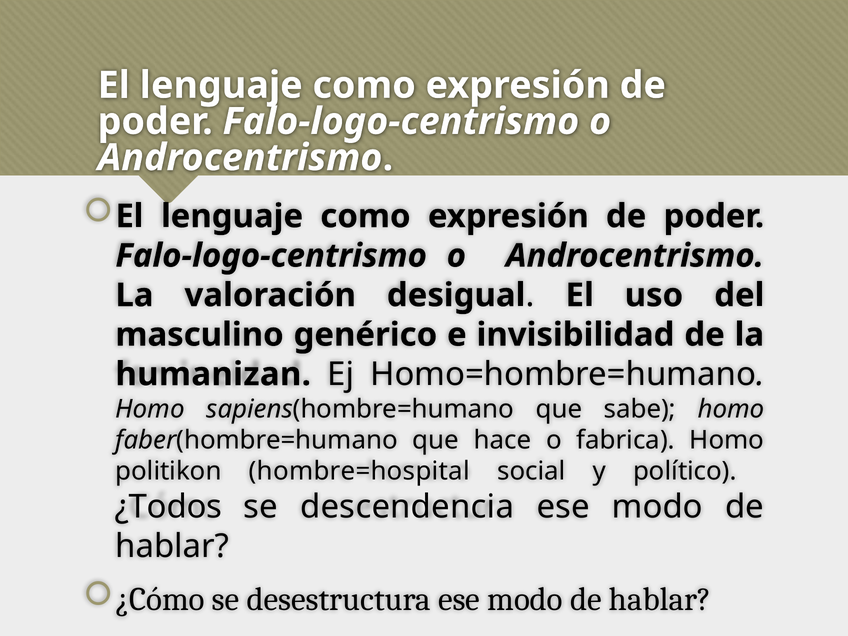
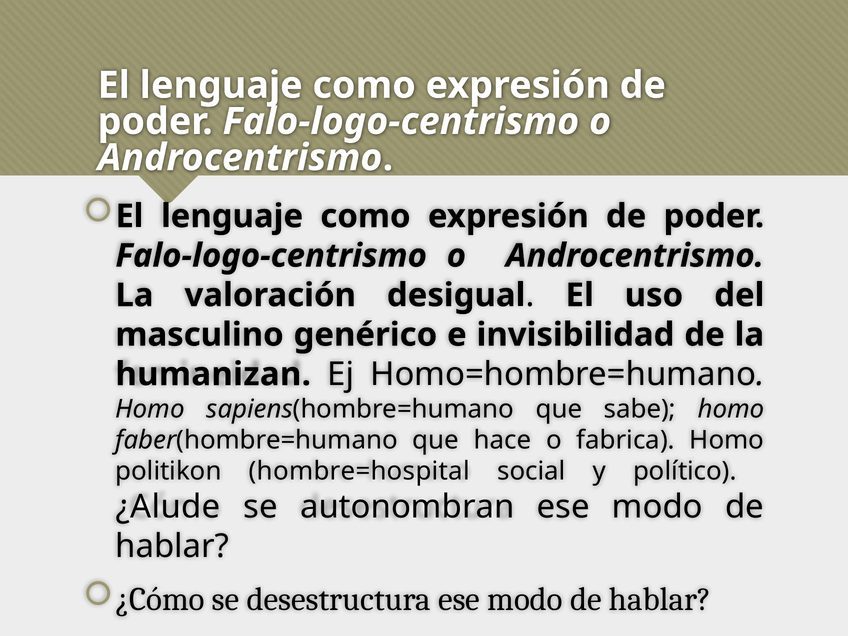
¿Todos: ¿Todos -> ¿Alude (168, 507)
descendencia: descendencia -> autonombran (407, 507)
